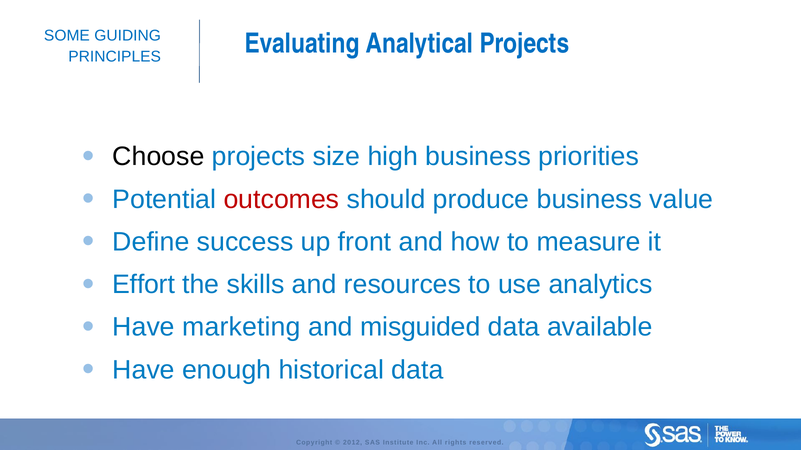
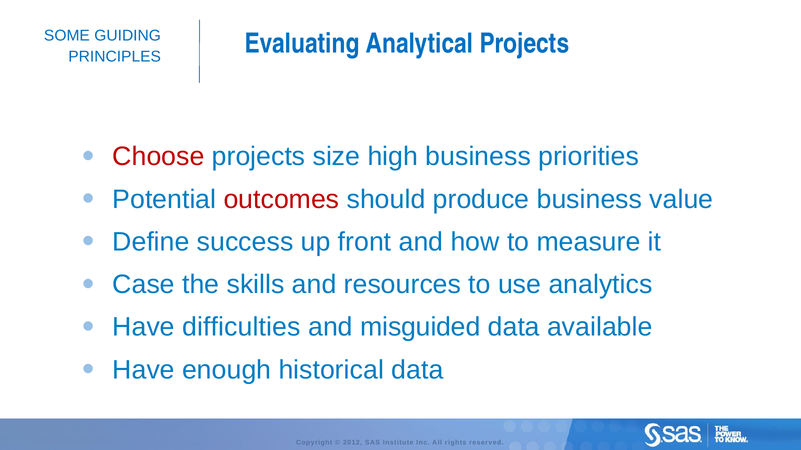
Choose colour: black -> red (158, 157)
Effort: Effort -> Case (144, 285)
marketing: marketing -> difficulties (241, 328)
